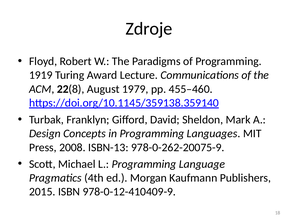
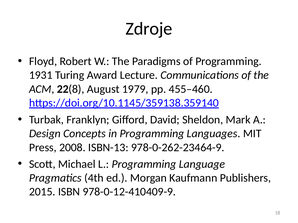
1919: 1919 -> 1931 (41, 75)
978-0-262-20075-9: 978-0-262-20075-9 -> 978-0-262-23464-9 (178, 148)
